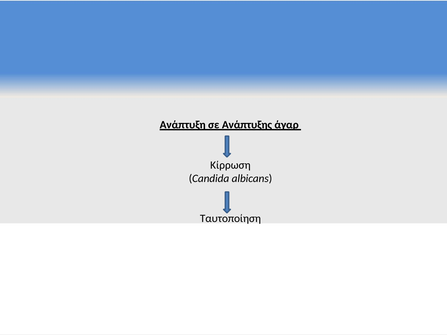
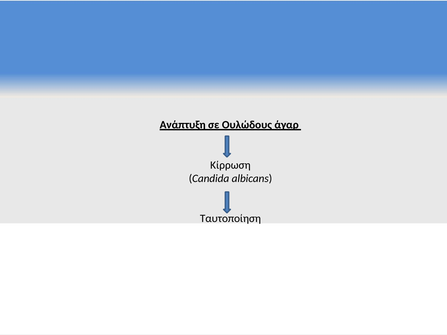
Ανάπτυξης: Ανάπτυξης -> Ουλώδους (247, 125)
